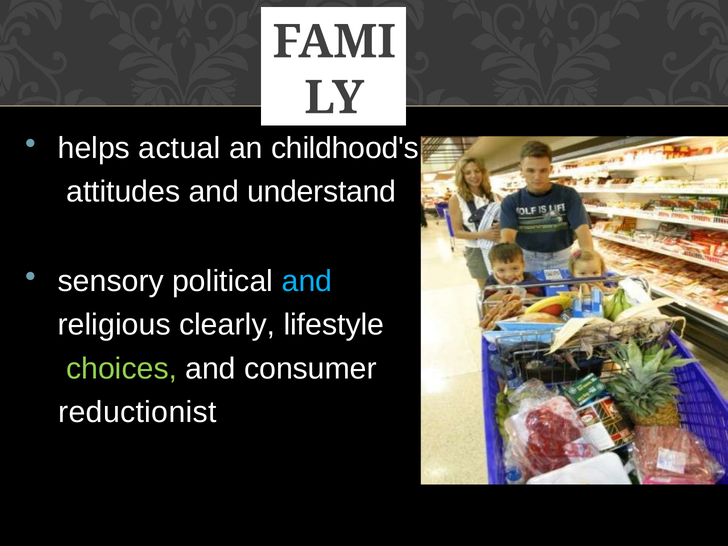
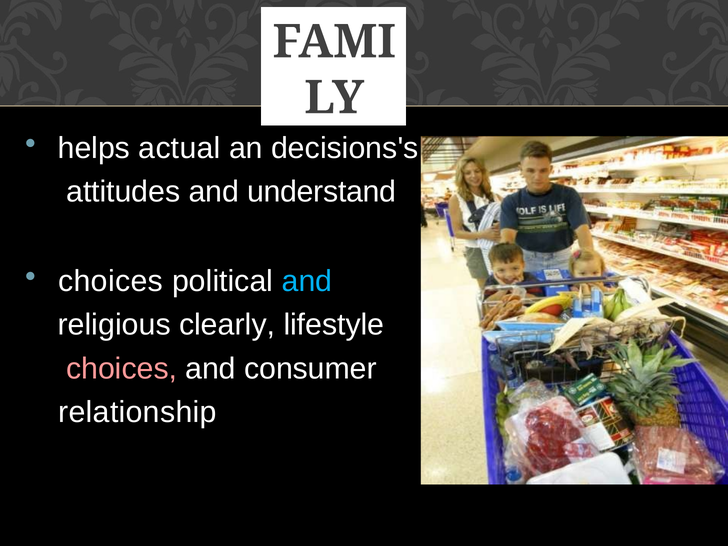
childhood's: childhood's -> decisions's (345, 148)
sensory: sensory -> choices (111, 281)
choices colour: light green -> pink (122, 369)
reductionist: reductionist -> relationship (137, 412)
